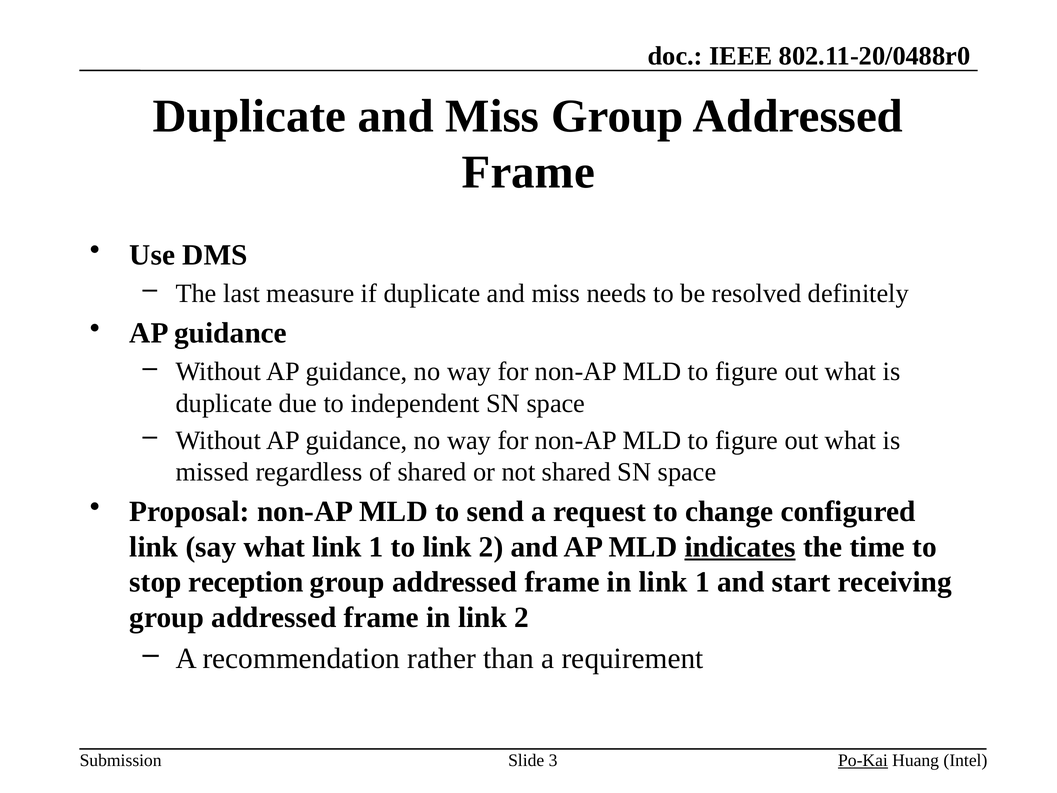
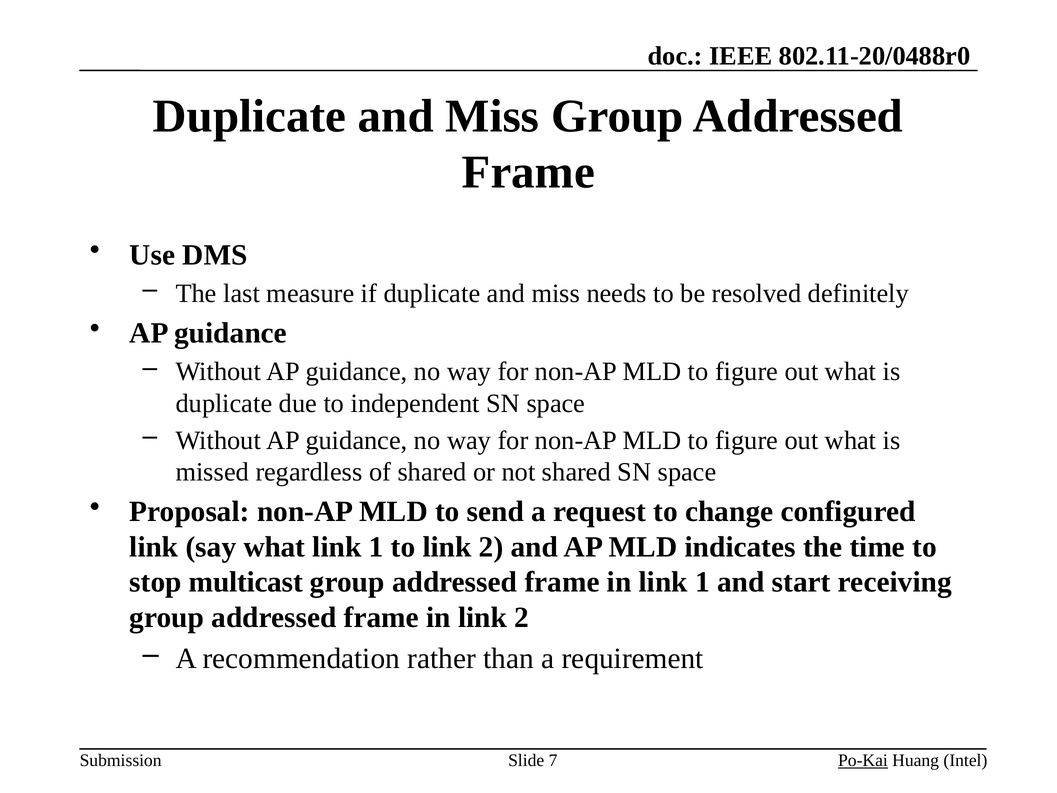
indicates underline: present -> none (740, 547)
reception: reception -> multicast (246, 582)
3: 3 -> 7 (553, 760)
